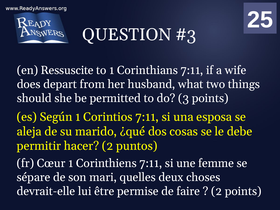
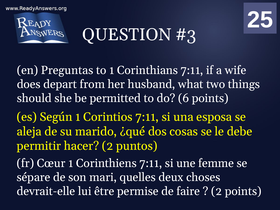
Ressuscite: Ressuscite -> Preguntas (67, 70)
3: 3 -> 6 (184, 98)
